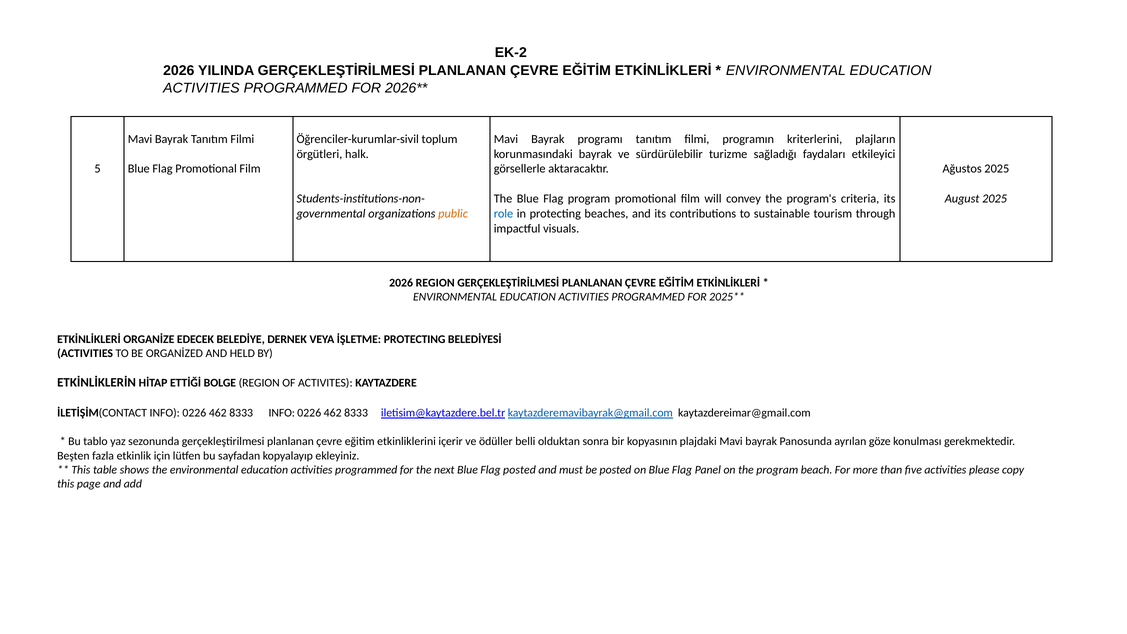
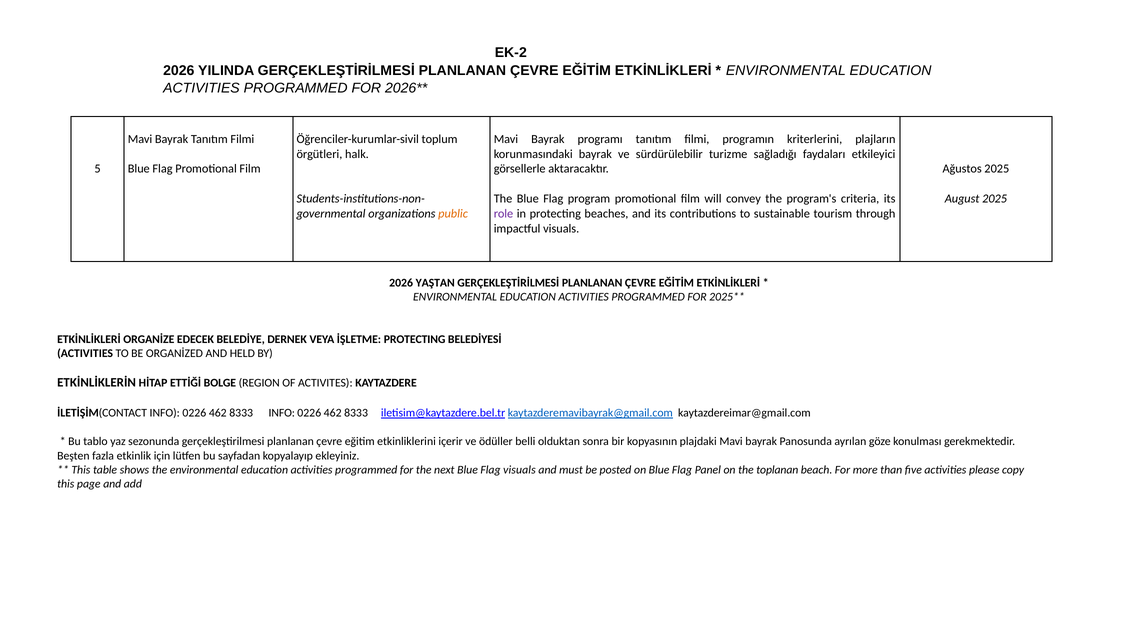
role colour: blue -> purple (503, 214)
2026 REGION: REGION -> YAŞTAN (435, 283)
Flag posted: posted -> visuals (519, 470)
the program: program -> toplanan (777, 470)
